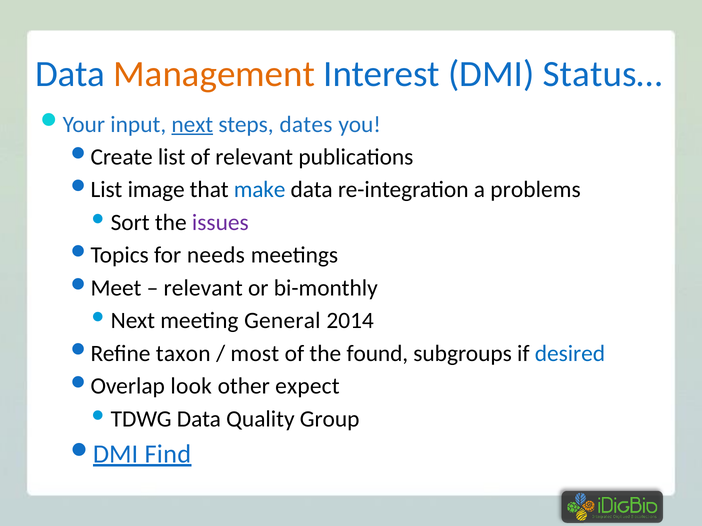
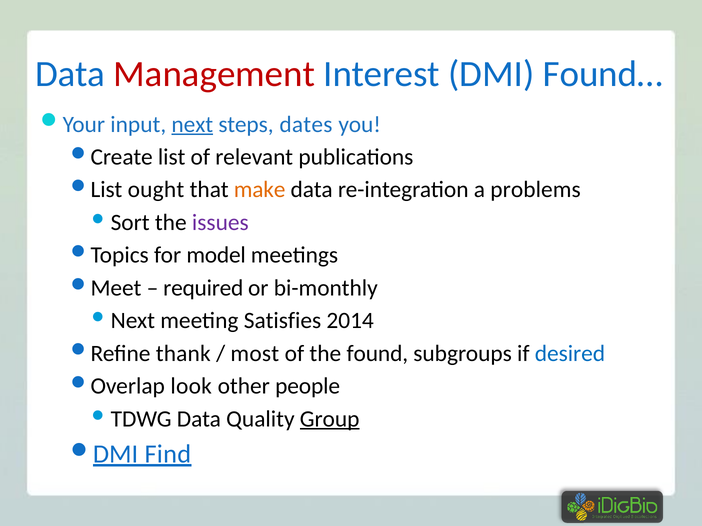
Management colour: orange -> red (214, 74)
Status…: Status… -> Found… (603, 74)
image: image -> ought (156, 190)
make colour: blue -> orange (260, 190)
needs: needs -> model (216, 255)
relevant: relevant -> required (203, 288)
General: General -> Satisfies (282, 321)
taxon: taxon -> thank (183, 354)
expect: expect -> people (308, 386)
Group underline: none -> present (330, 419)
